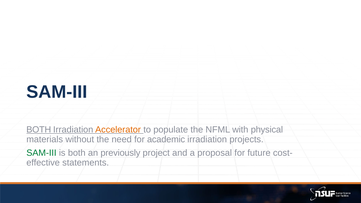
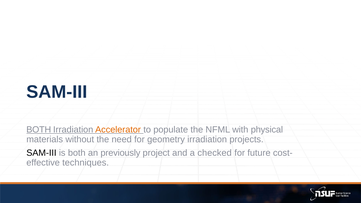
academic: academic -> geometry (166, 139)
SAM-III colour: green -> black (41, 153)
proposal: proposal -> checked (215, 153)
statements: statements -> techniques (86, 163)
